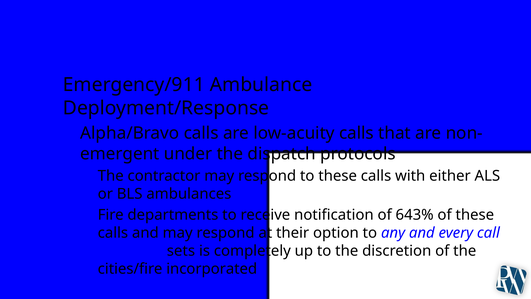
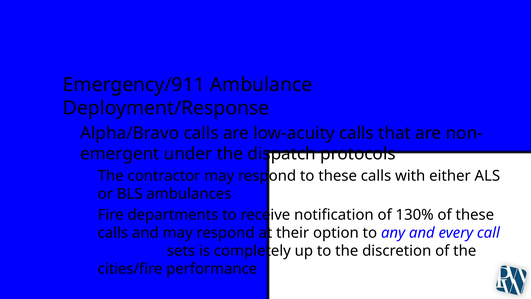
643%: 643% -> 130% (415, 215)
incorporated: incorporated -> performance (212, 268)
